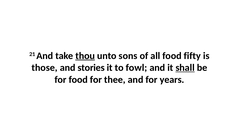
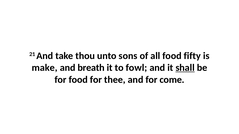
thou underline: present -> none (85, 56)
those: those -> make (45, 68)
stories: stories -> breath (91, 68)
years: years -> come (172, 80)
